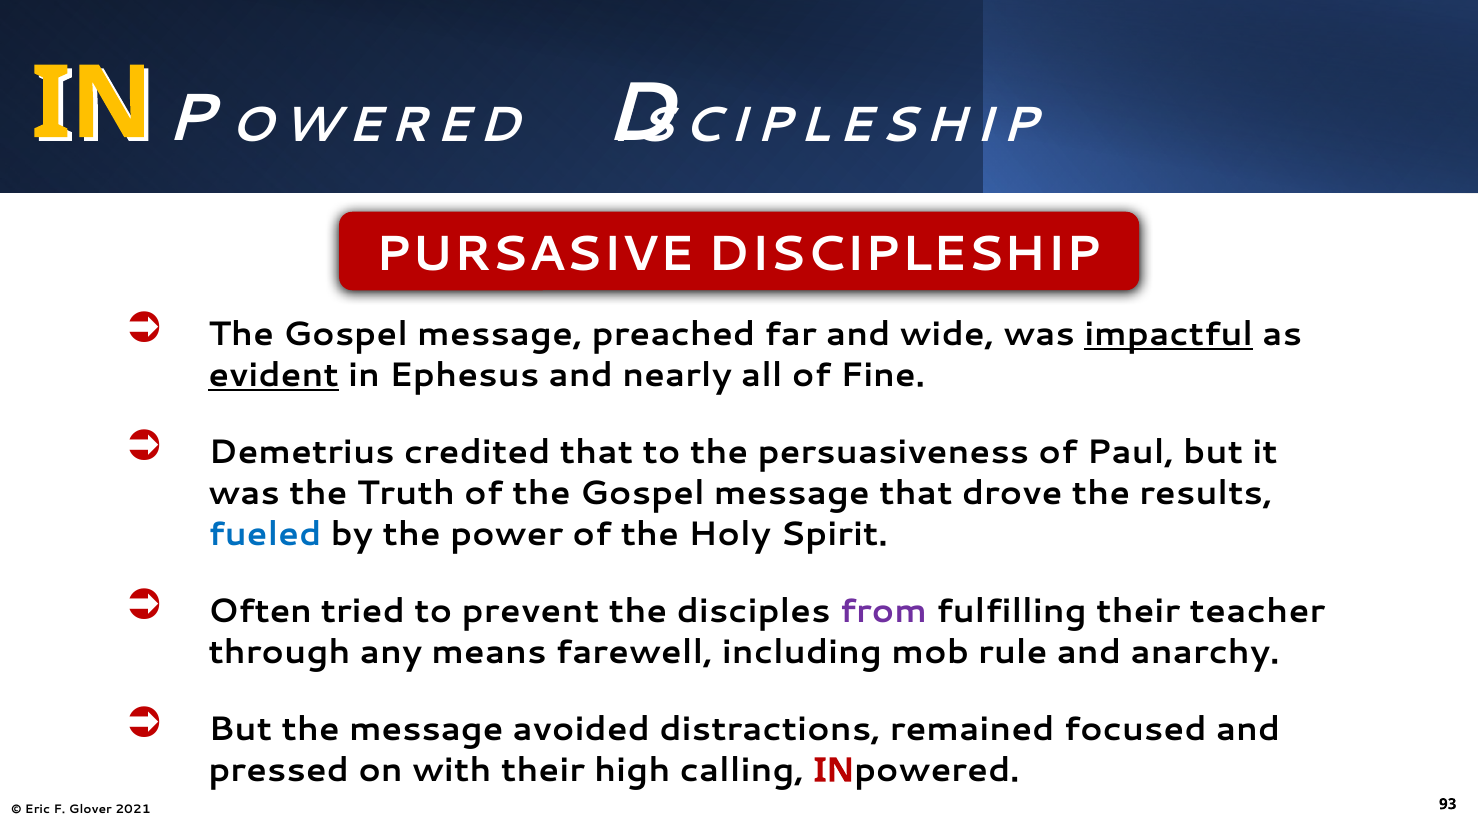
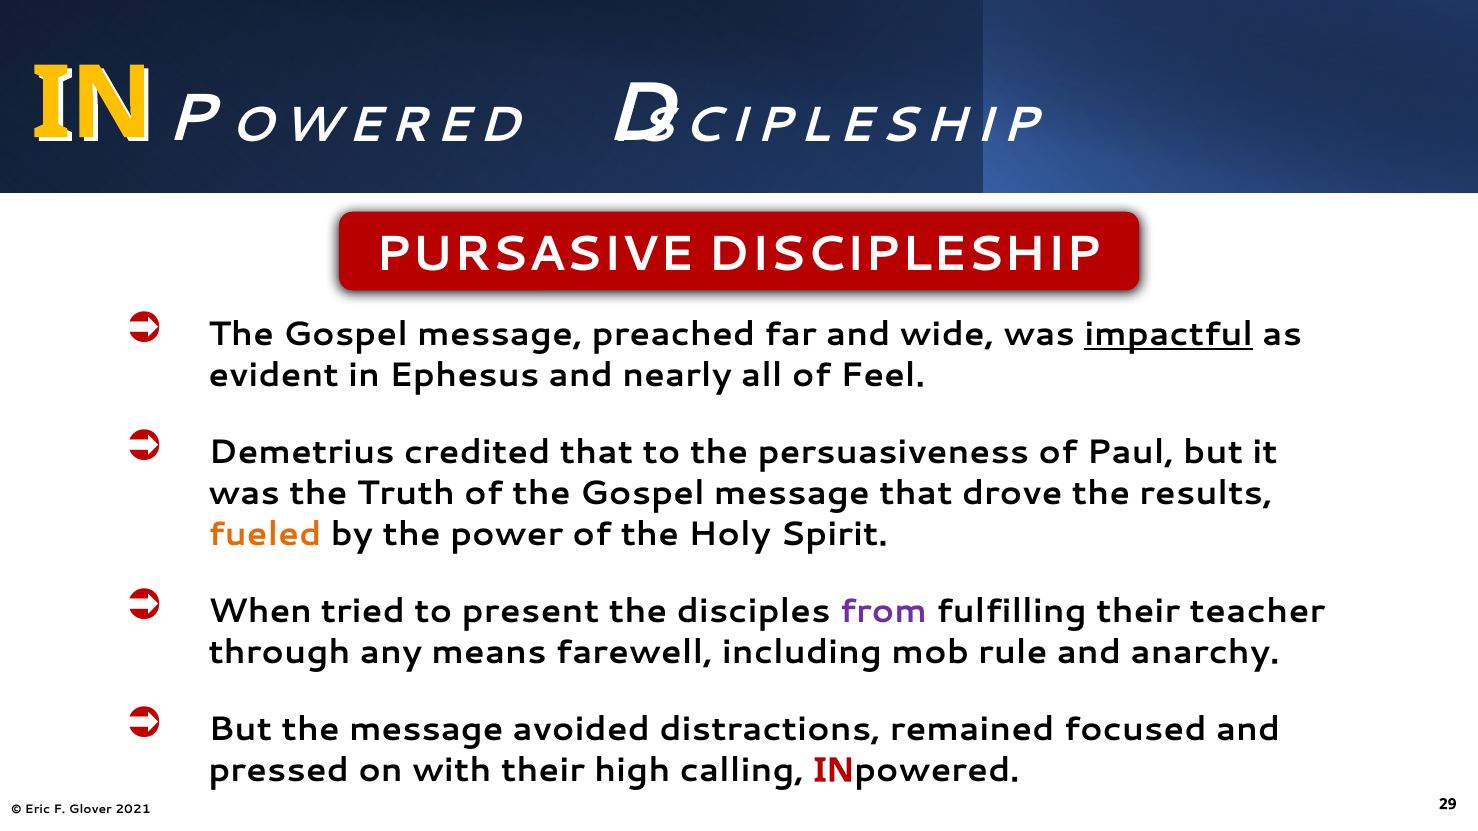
evident underline: present -> none (274, 375)
Fine: Fine -> Feel (883, 375)
fueled colour: blue -> orange (265, 534)
Often: Often -> When (260, 612)
prevent: prevent -> present (530, 612)
93: 93 -> 29 (1448, 804)
